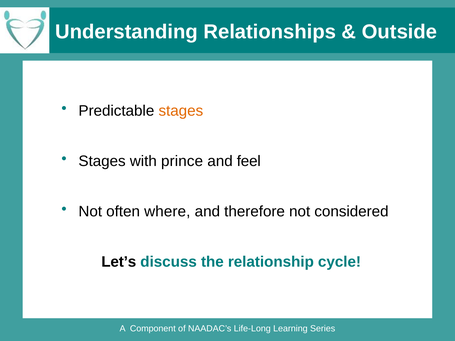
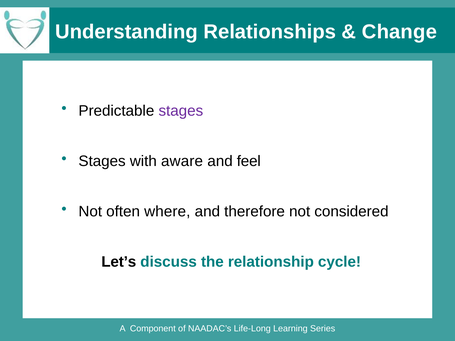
Outside: Outside -> Change (399, 32)
stages colour: orange -> purple (181, 111)
prince: prince -> aware (182, 161)
